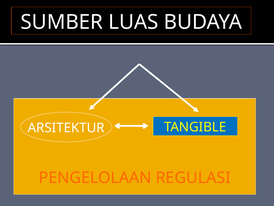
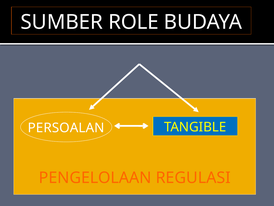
LUAS: LUAS -> ROLE (133, 22)
ARSITEKTUR: ARSITEKTUR -> PERSOALAN (66, 128)
